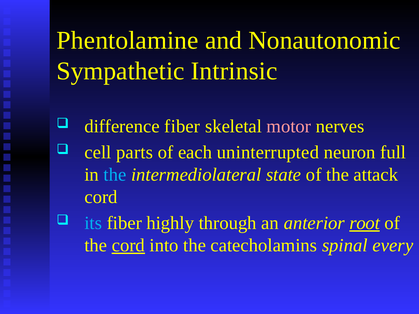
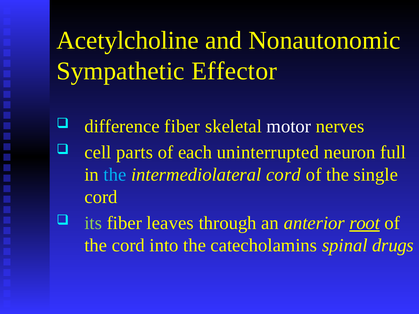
Phentolamine: Phentolamine -> Acetylcholine (128, 41)
Intrinsic: Intrinsic -> Effector (234, 71)
motor colour: pink -> white (289, 126)
intermediolateral state: state -> cord (284, 175)
attack: attack -> single (376, 175)
its colour: light blue -> light green (93, 223)
highly: highly -> leaves (170, 223)
cord underline: present -> none (128, 246)
every: every -> drugs (393, 246)
